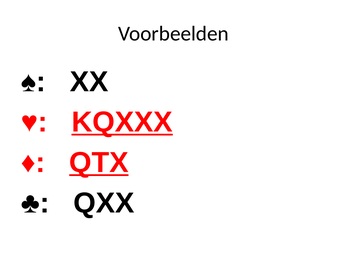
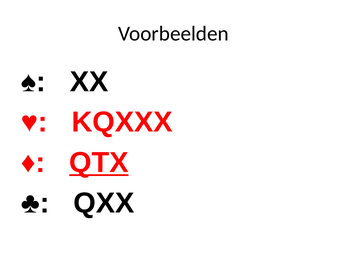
KQXXX underline: present -> none (122, 122)
